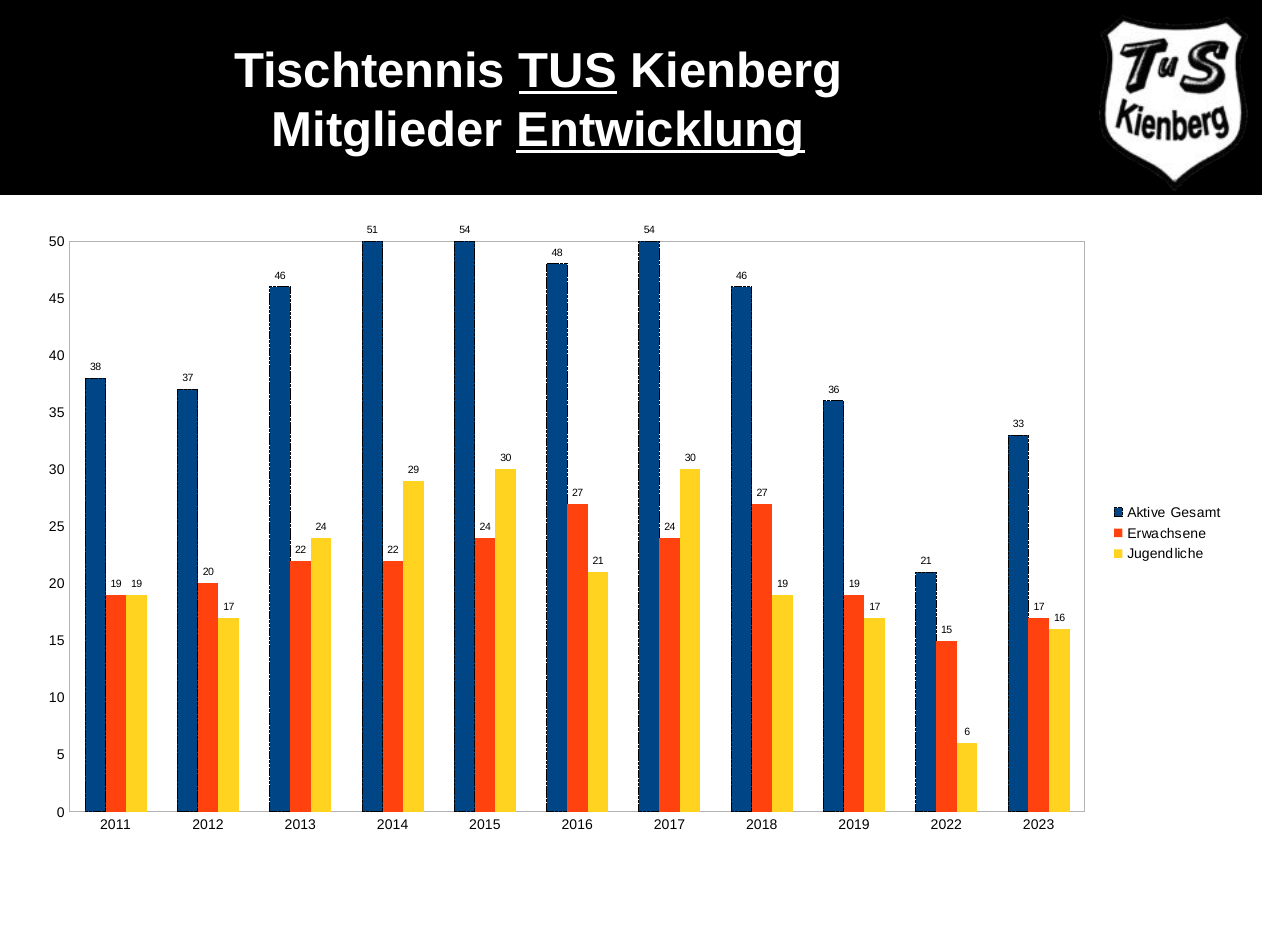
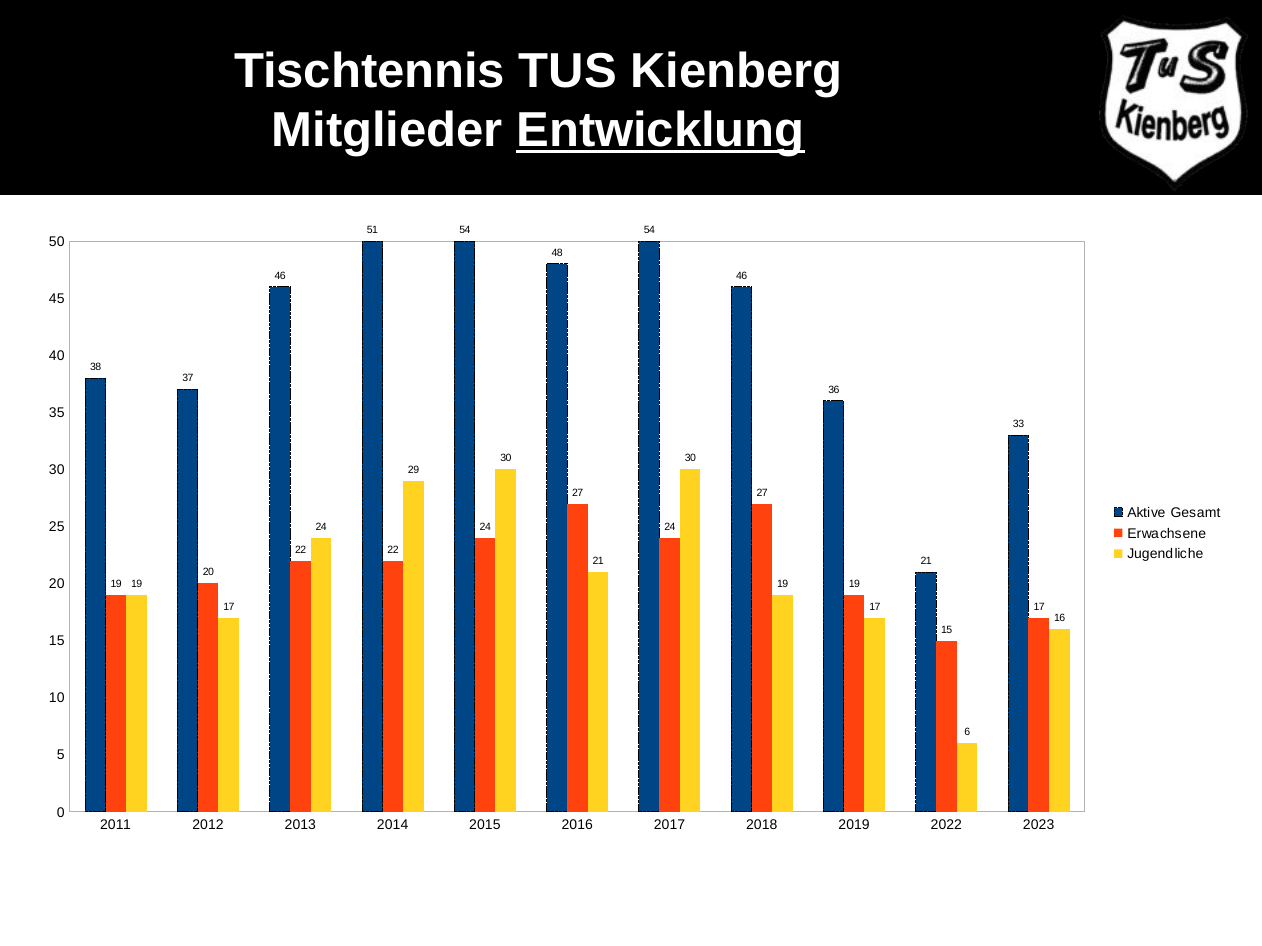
TUS underline: present -> none (568, 71)
